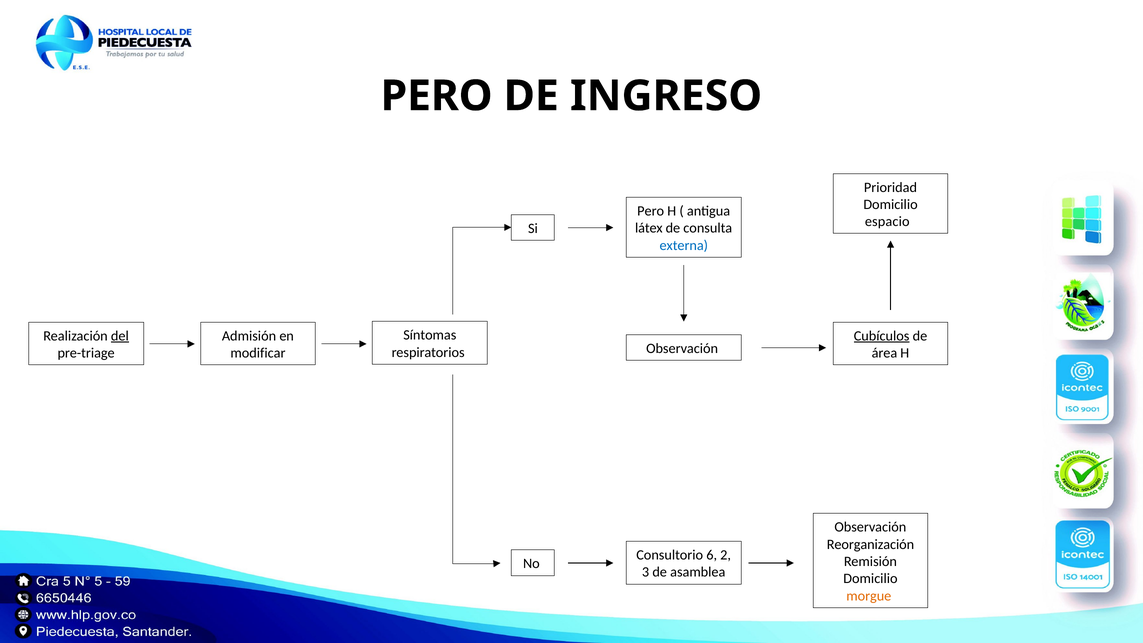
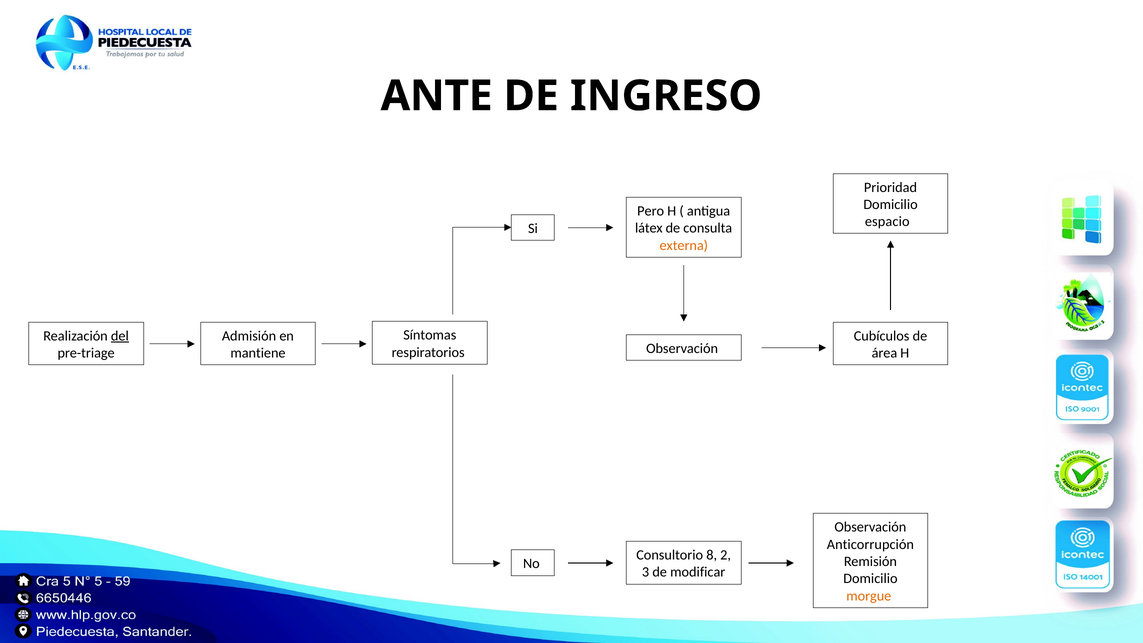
PERO: PERO -> ANTE (437, 96)
externa colour: blue -> orange (684, 245)
Cubículos underline: present -> none (882, 336)
modificar: modificar -> mantiene (258, 353)
Reorganización: Reorganización -> Anticorrupción (870, 544)
6: 6 -> 8 (712, 555)
asamblea: asamblea -> modificar (698, 572)
